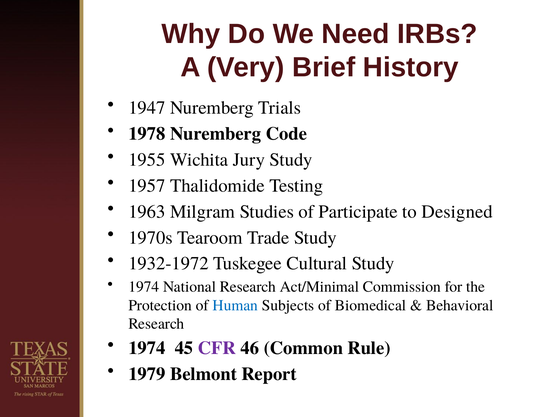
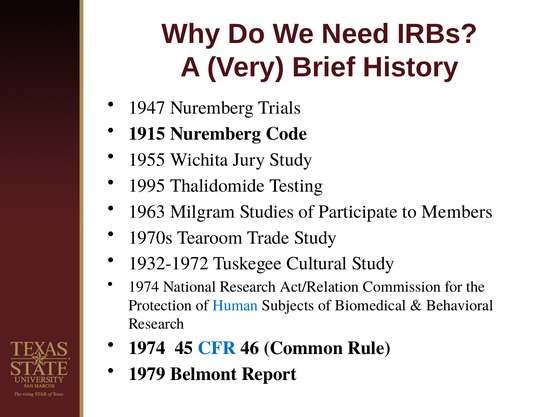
1978: 1978 -> 1915 (147, 134)
1957: 1957 -> 1995 (147, 186)
Designed: Designed -> Members (457, 212)
Act/Minimal: Act/Minimal -> Act/Relation (319, 287)
CFR colour: purple -> blue (217, 348)
